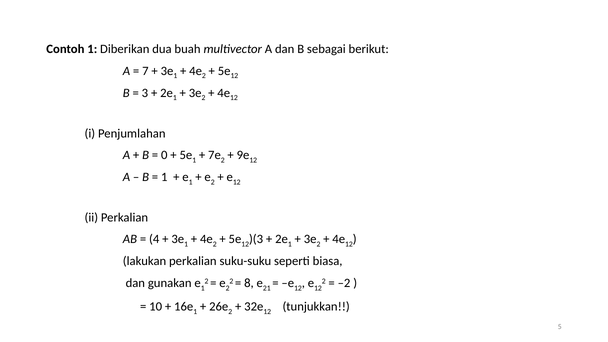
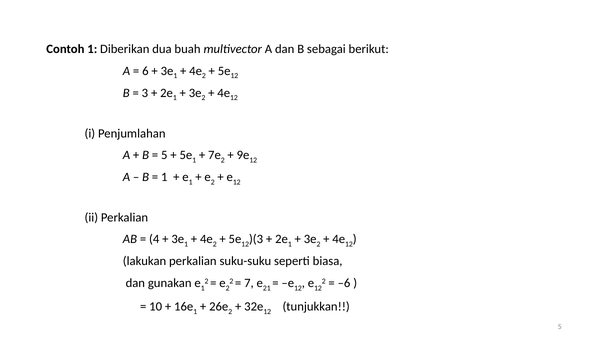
7: 7 -> 6 (145, 71)
0: 0 -> 5 (164, 155)
8: 8 -> 7 (249, 283)
–2: –2 -> –6 (344, 283)
